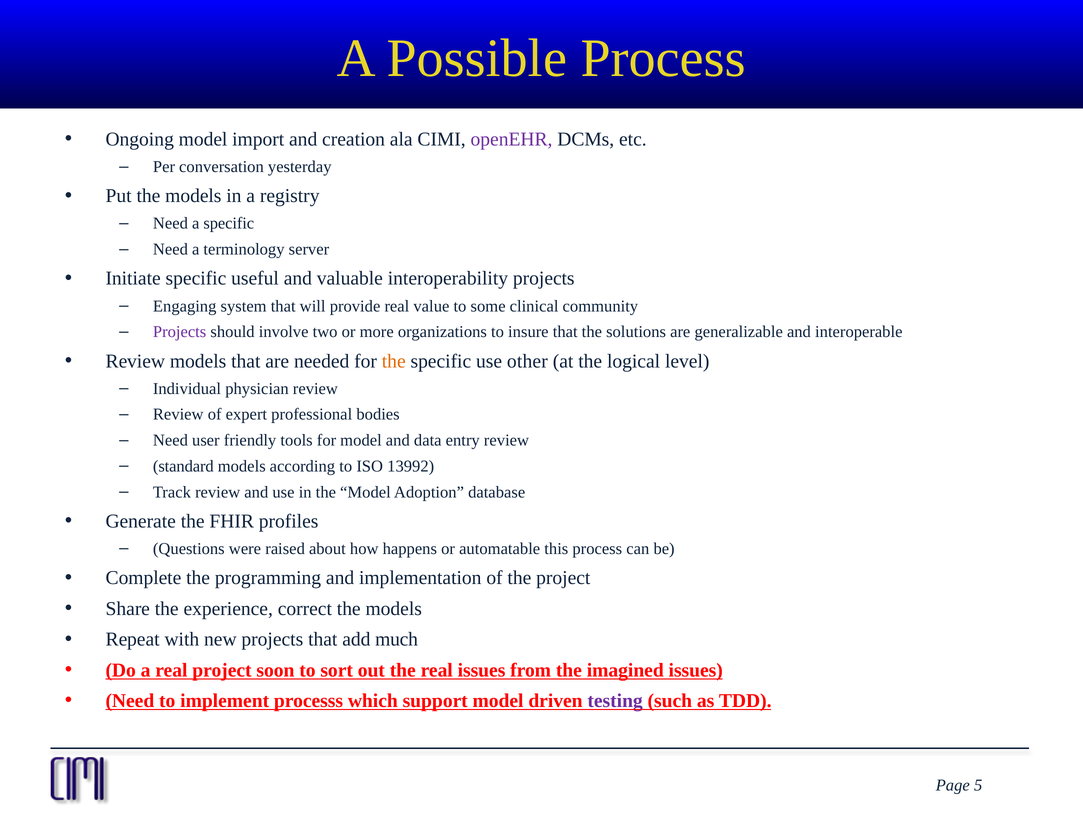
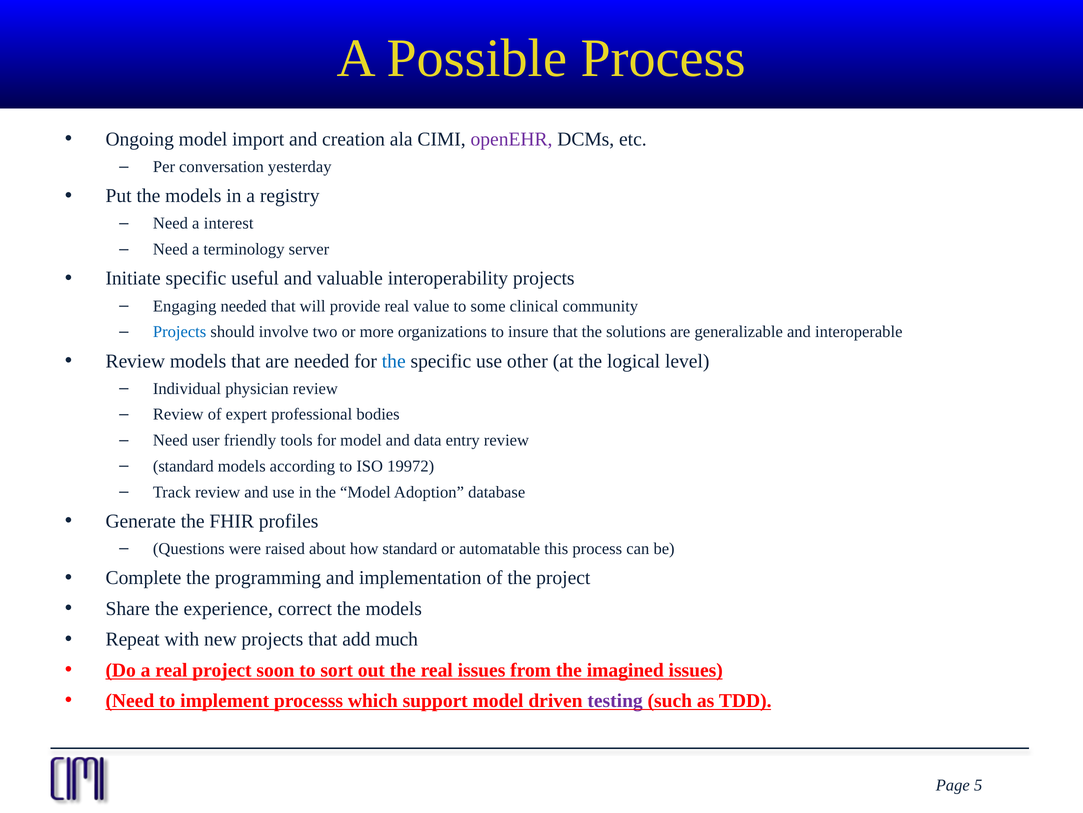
a specific: specific -> interest (229, 223)
Engaging system: system -> needed (244, 306)
Projects colour: purple -> blue (180, 332)
the colour: orange -> blue (394, 361)
13992: 13992 -> 19972 (411, 466)
how happens: happens -> standard (410, 548)
